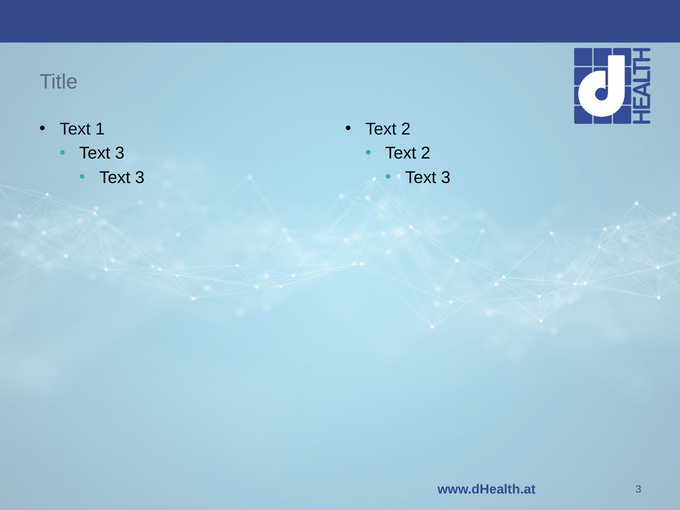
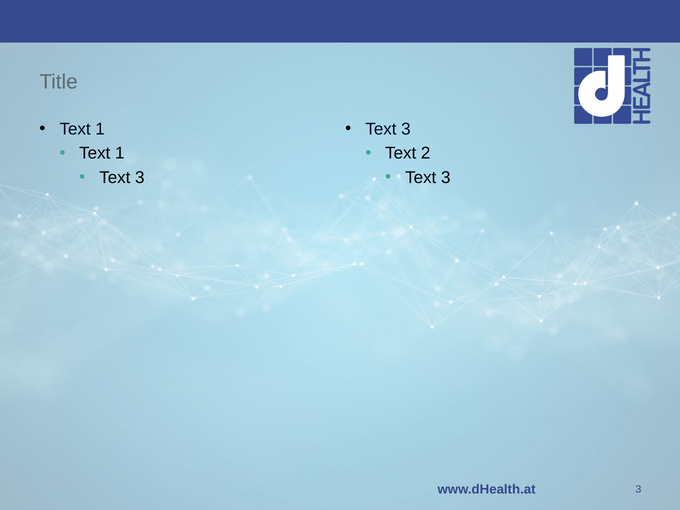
2: 2 -> 3 (406, 129)
3: 3 -> 1 (120, 153)
